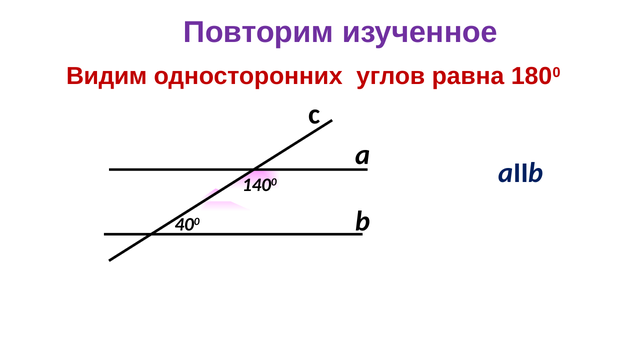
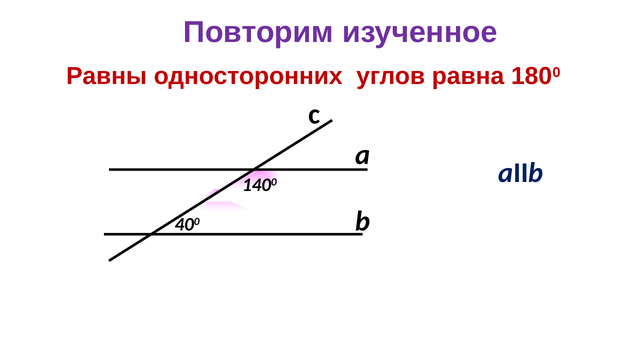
Видим: Видим -> Равны (107, 76)
